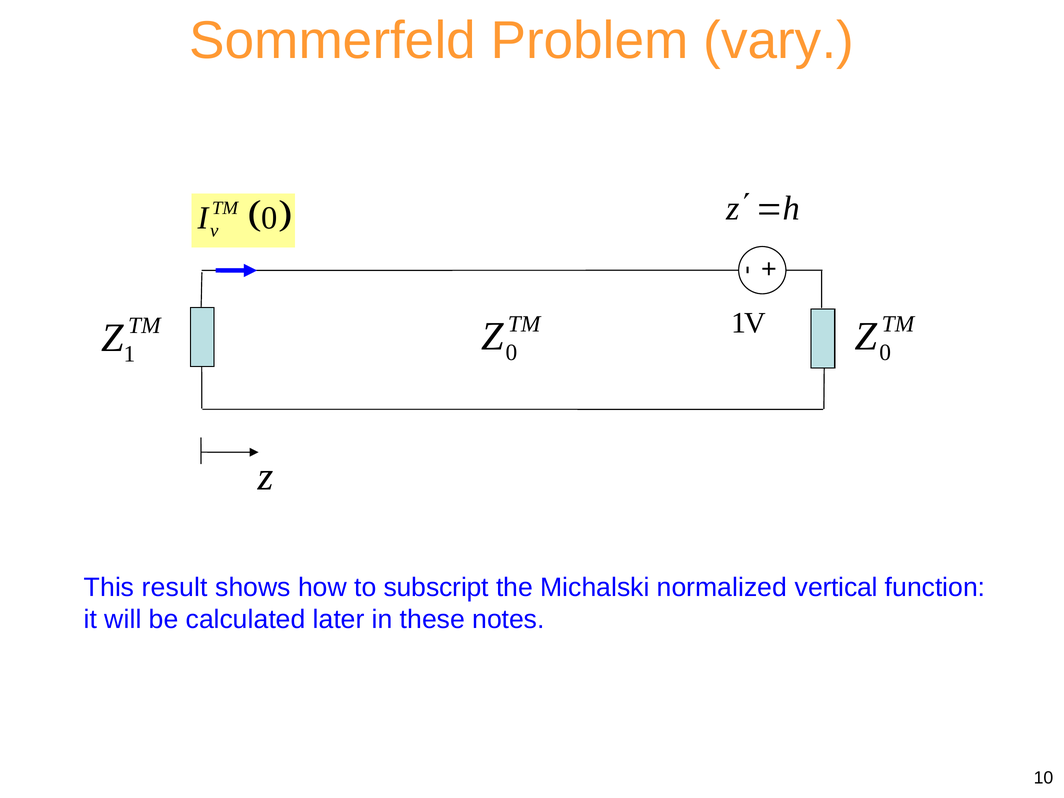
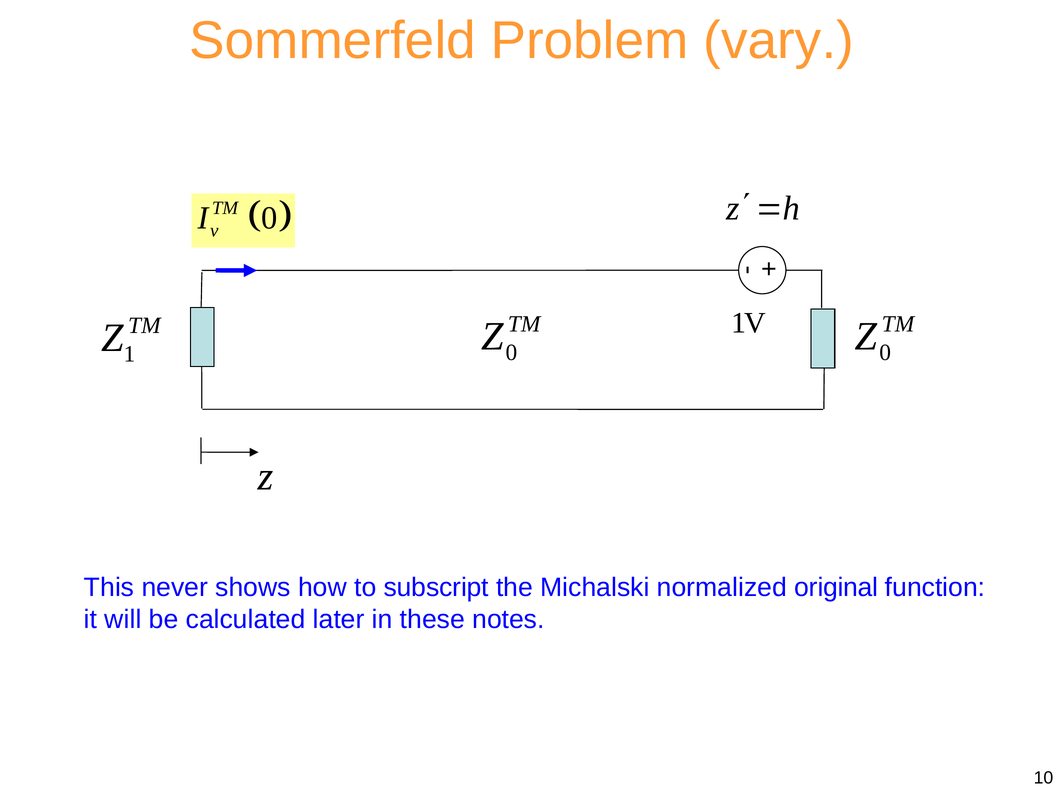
result: result -> never (175, 587)
vertical: vertical -> original (836, 587)
